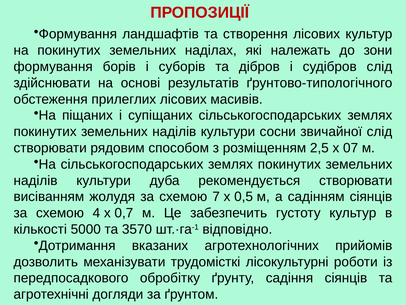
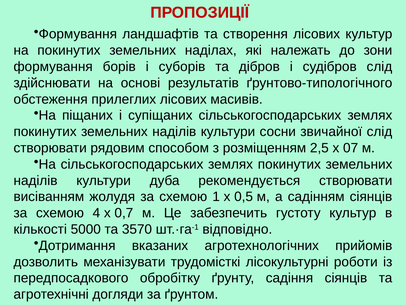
7: 7 -> 1 (216, 196)
